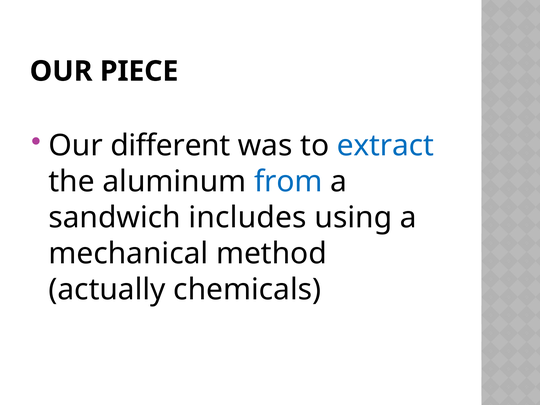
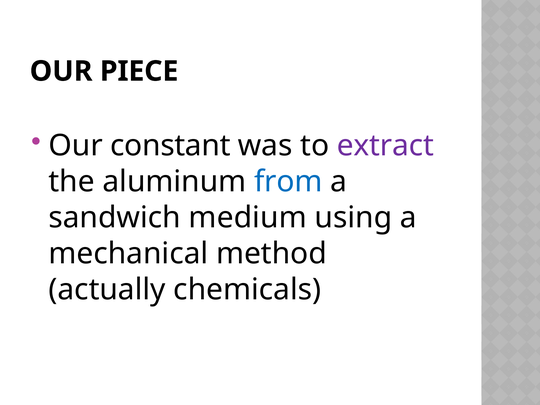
different: different -> constant (170, 146)
extract colour: blue -> purple (385, 146)
includes: includes -> medium (248, 218)
